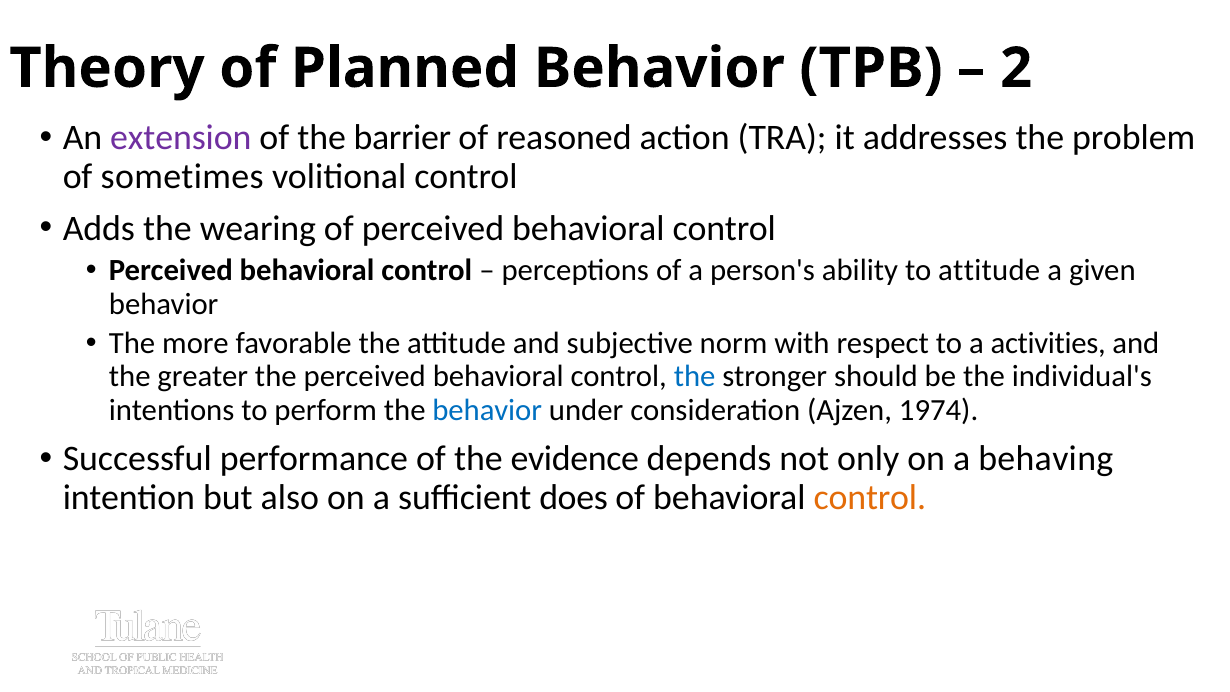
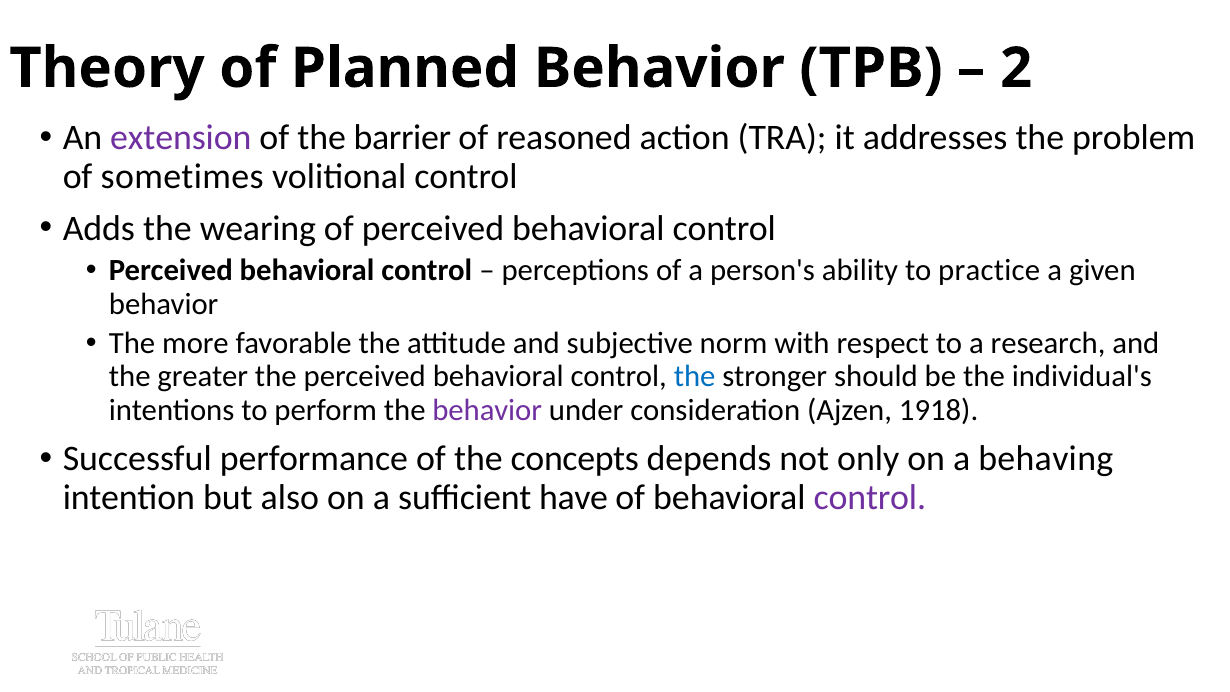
to attitude: attitude -> practice (989, 271)
activities: activities -> research (1048, 343)
behavior colour: blue -> purple (487, 410)
1974: 1974 -> 1918 (939, 410)
evidence: evidence -> concepts (575, 459)
does: does -> have (574, 497)
control colour: orange -> purple (870, 497)
